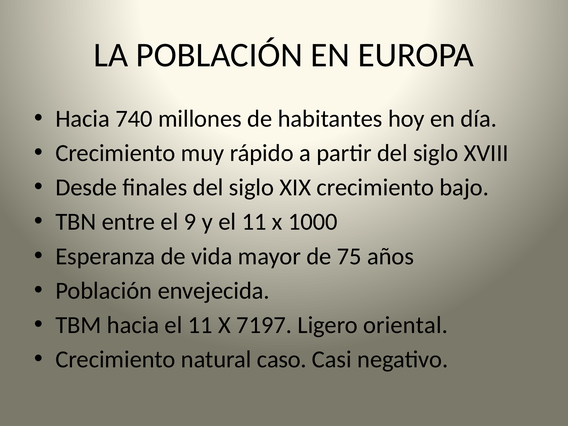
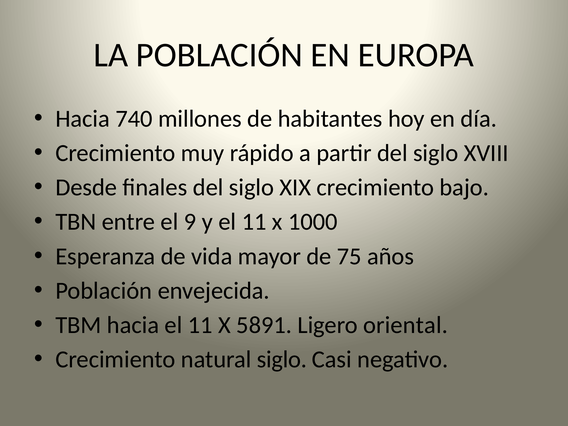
7197: 7197 -> 5891 (264, 325)
natural caso: caso -> siglo (282, 360)
